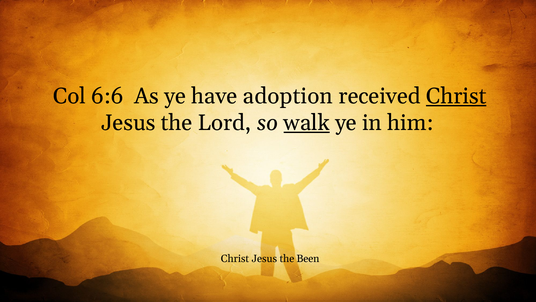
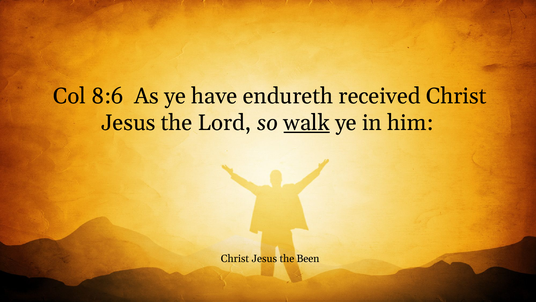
6:6: 6:6 -> 8:6 (107, 96)
adoption: adoption -> endureth (288, 96)
Christ underline: present -> none (456, 96)
